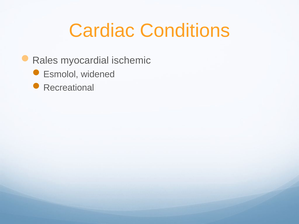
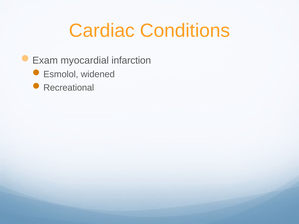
Rales: Rales -> Exam (45, 61)
ischemic: ischemic -> infarction (131, 61)
